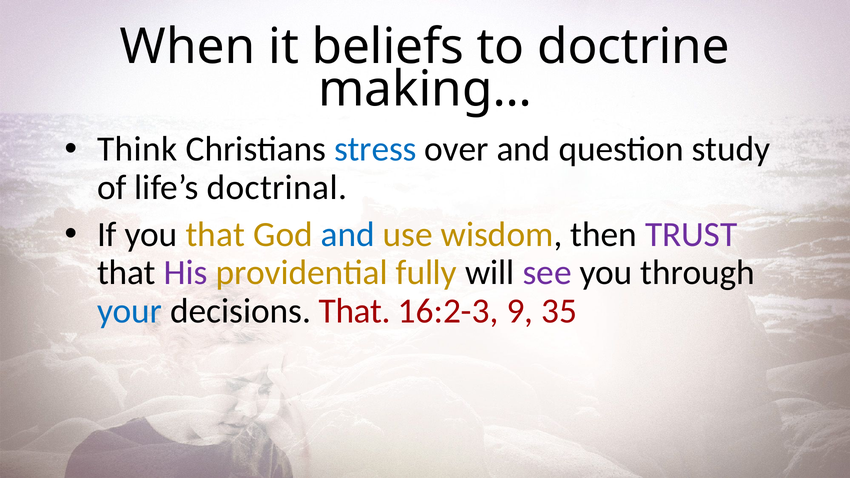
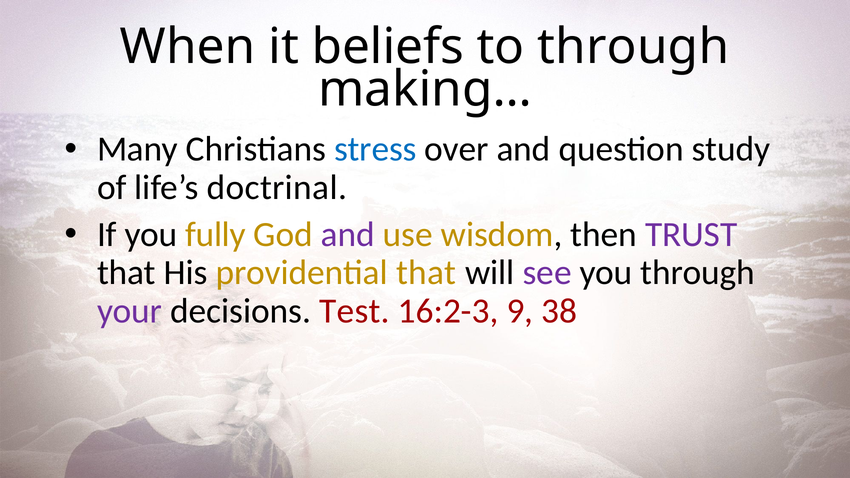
to doctrine: doctrine -> through (633, 47)
Think: Think -> Many (137, 149)
you that: that -> fully (216, 235)
and colour: blue -> purple (348, 235)
His colour: purple -> black (186, 273)
providential fully: fully -> that (426, 273)
your colour: blue -> purple (130, 311)
decisions That: That -> Test (354, 311)
35: 35 -> 38 (559, 311)
